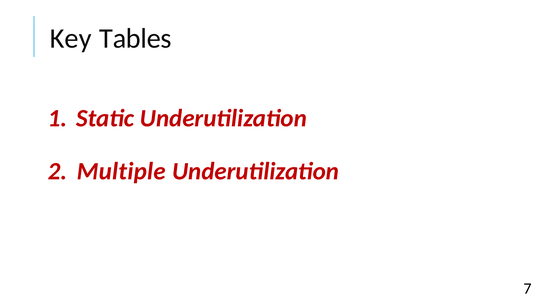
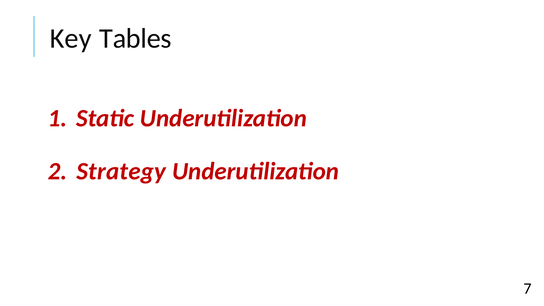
Multiple: Multiple -> Strategy (121, 171)
